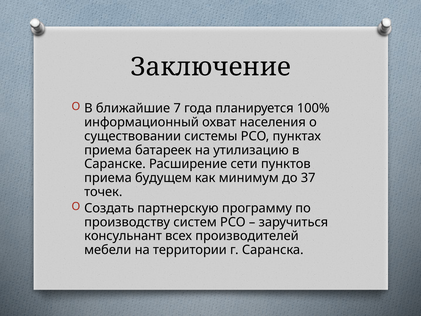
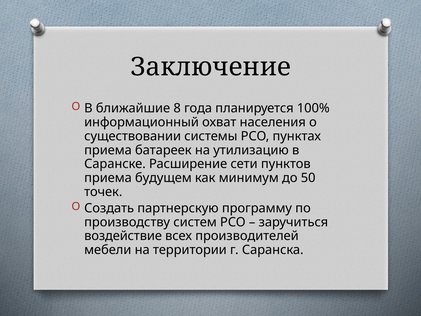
7: 7 -> 8 (177, 108)
37: 37 -> 50 (308, 178)
консульнант: консульнант -> воздействие (123, 236)
